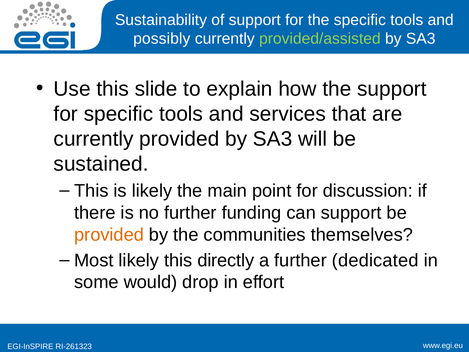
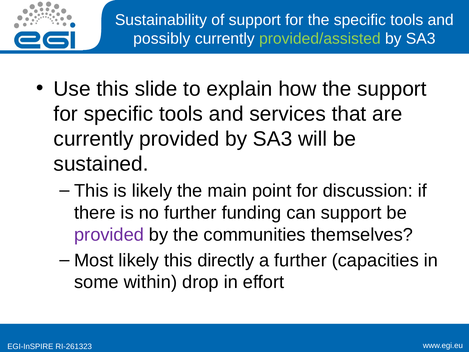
provided colour: orange -> purple (109, 235)
dedicated: dedicated -> capacities (375, 260)
would: would -> within (150, 282)
